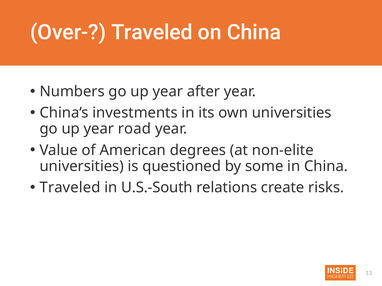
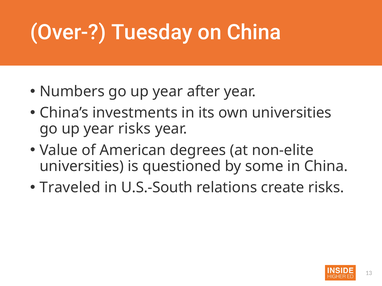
Over- Traveled: Traveled -> Tuesday (152, 32)
year road: road -> risks (134, 129)
